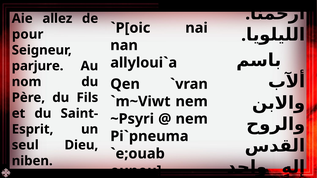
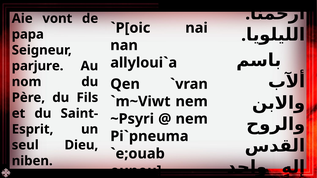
allez: allez -> vont (57, 18)
pour: pour -> papa (28, 34)
